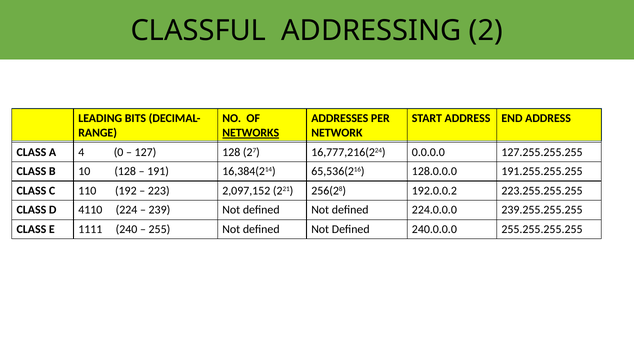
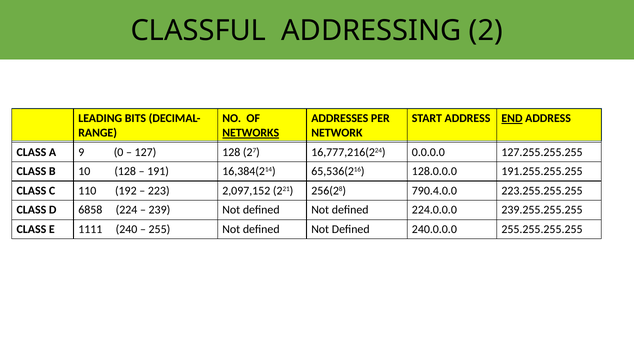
END underline: none -> present (512, 118)
4: 4 -> 9 (81, 152)
192.0.0.2: 192.0.0.2 -> 790.4.0.0 (434, 191)
4110: 4110 -> 6858 (90, 210)
